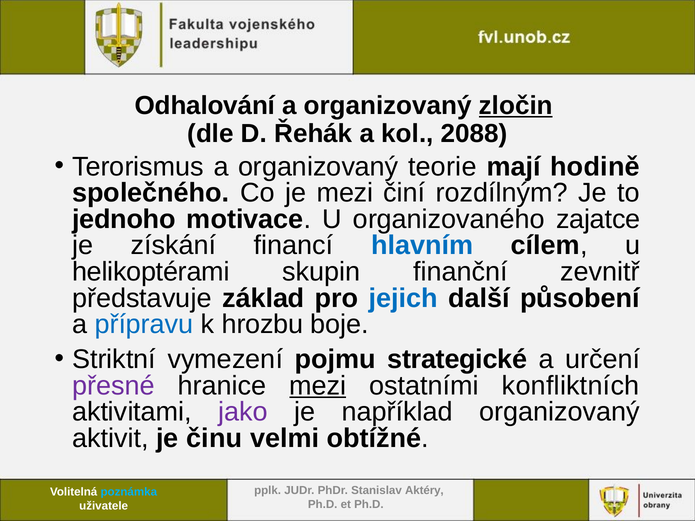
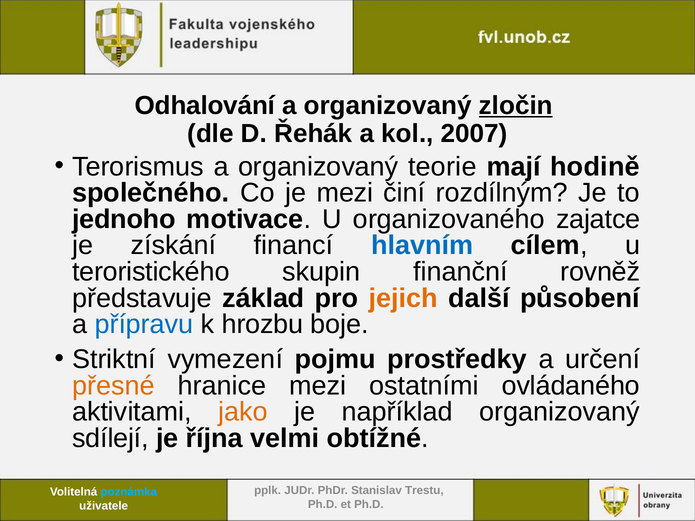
2088: 2088 -> 2007 (474, 134)
helikoptérami: helikoptérami -> teroristického (151, 272)
zevnitř: zevnitř -> rovněž (600, 272)
jejich colour: blue -> orange (403, 298)
strategické: strategické -> prostředky (457, 360)
přesné colour: purple -> orange (113, 386)
mezi underline: present -> none (318, 386)
konfliktních: konfliktních -> ovládaného (571, 386)
jako colour: purple -> orange (243, 412)
aktivit: aktivit -> sdílejí (110, 438)
činu: činu -> října (214, 438)
Aktéry: Aktéry -> Trestu (424, 491)
